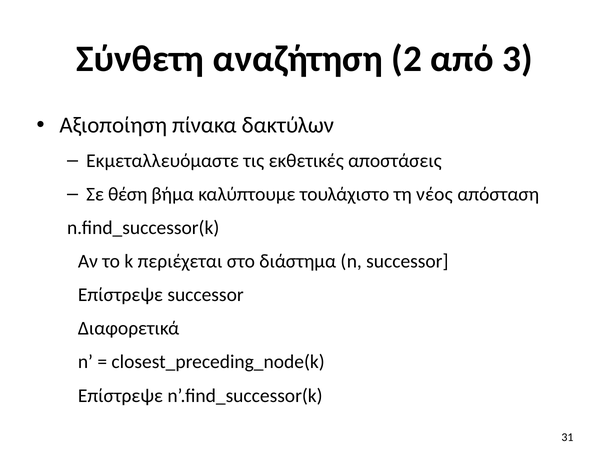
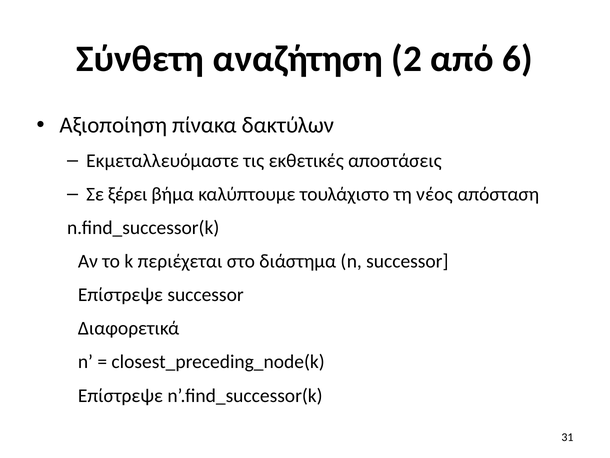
3: 3 -> 6 (518, 59)
θέση: θέση -> ξέρει (128, 194)
